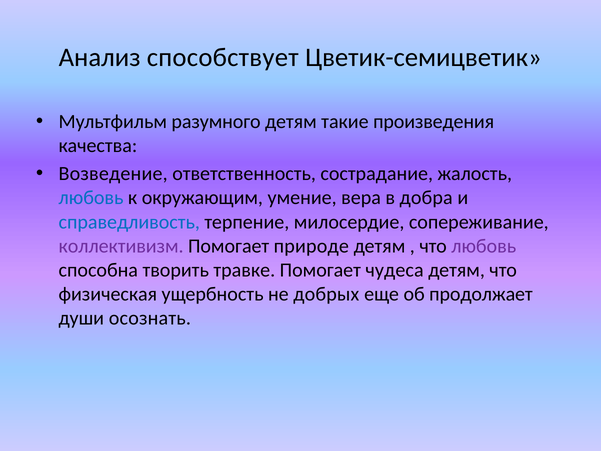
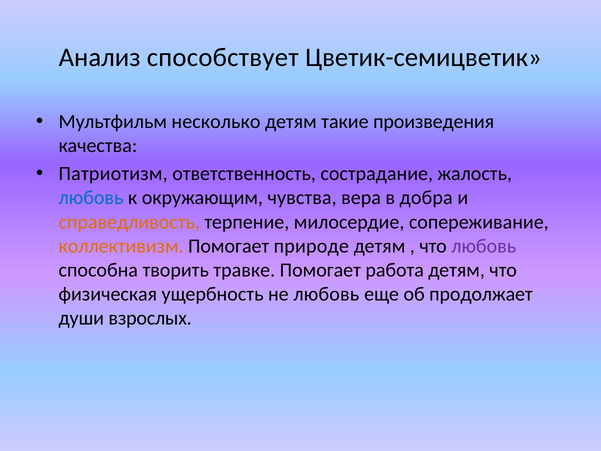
разумного: разумного -> несколько (216, 122)
Возведение: Возведение -> Патриотизм (113, 174)
умение: умение -> чувства (302, 198)
справедливость colour: blue -> orange (129, 222)
коллективизм colour: purple -> orange (121, 246)
чудеса: чудеса -> работа (395, 270)
не добрых: добрых -> любовь (326, 294)
осознать: осознать -> взрослых (150, 318)
